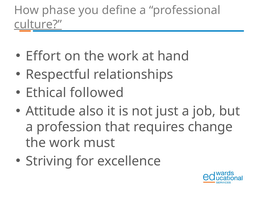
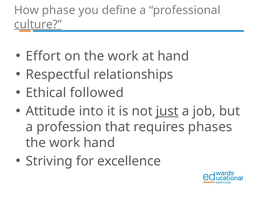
also: also -> into (91, 111)
just underline: none -> present (167, 111)
change: change -> phases (210, 127)
work must: must -> hand (99, 143)
